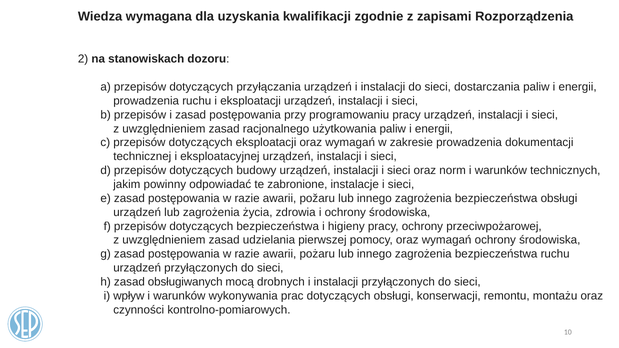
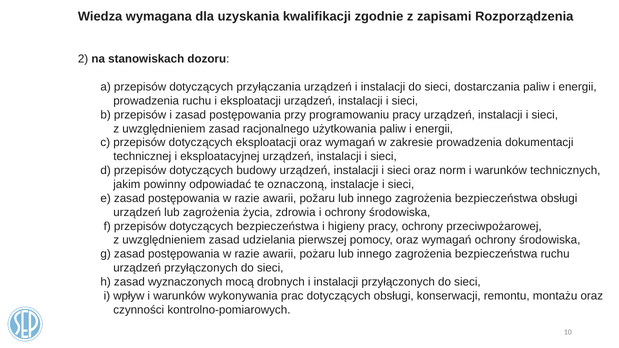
zabronione: zabronione -> oznaczoną (297, 185)
obsługiwanych: obsługiwanych -> wyznaczonych (185, 282)
